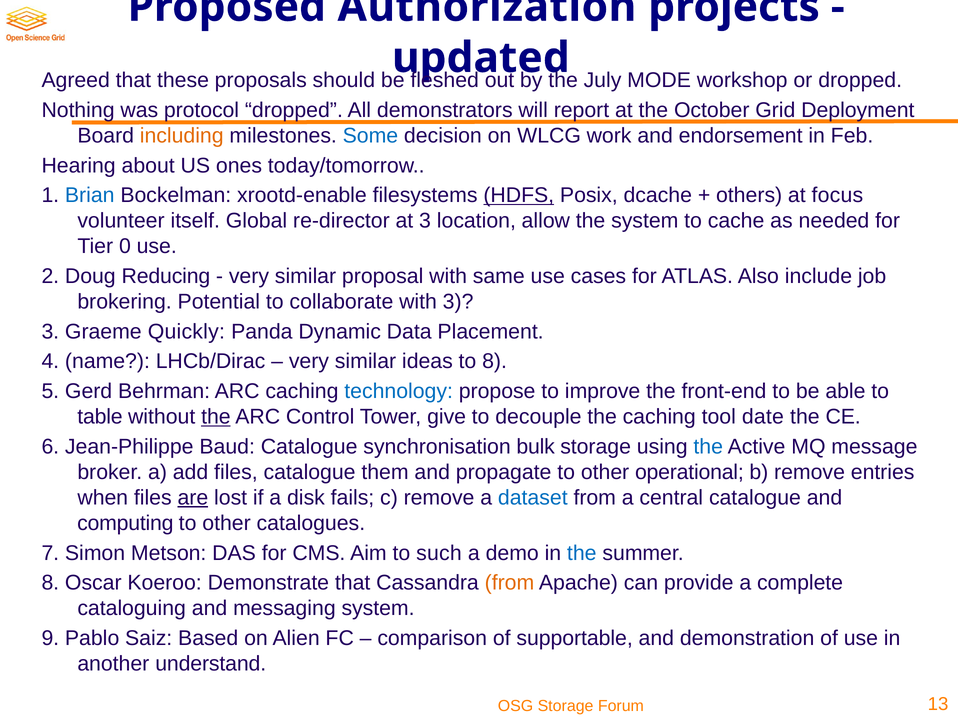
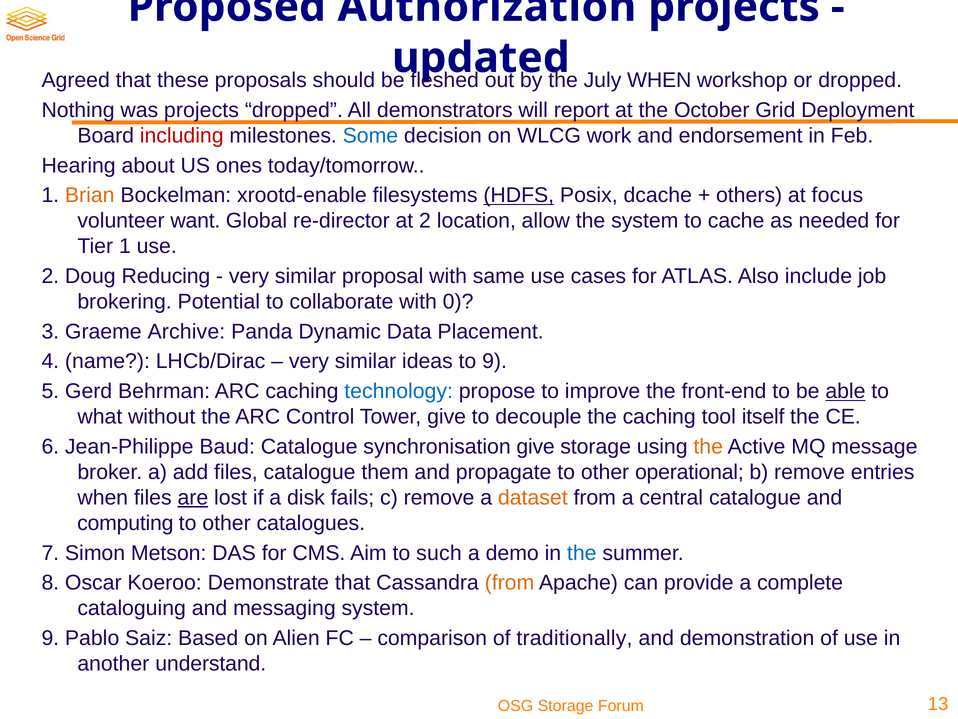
July MODE: MODE -> WHEN (659, 80)
was protocol: protocol -> projects (201, 110)
including colour: orange -> red (182, 136)
Brian colour: blue -> orange (90, 195)
itself: itself -> want (195, 221)
at 3: 3 -> 2 (425, 221)
Tier 0: 0 -> 1 (125, 246)
with 3: 3 -> 0 (458, 302)
Quickly: Quickly -> Archive (186, 331)
to 8: 8 -> 9 (495, 361)
able underline: none -> present (845, 391)
table: table -> what (100, 416)
the underline: present -> none (216, 416)
date: date -> itself (763, 416)
synchronisation bulk: bulk -> give (536, 446)
the colour: blue -> orange (708, 446)
dataset colour: blue -> orange (533, 497)
supportable: supportable -> traditionally (574, 638)
